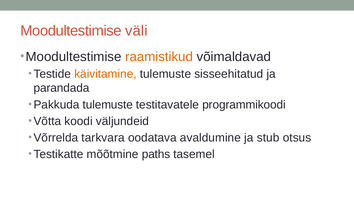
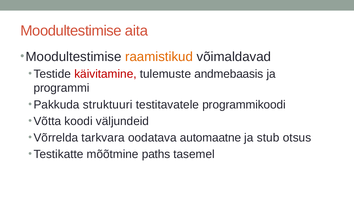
väli: väli -> aita (136, 31)
käivitamine colour: orange -> red (105, 74)
sisseehitatud: sisseehitatud -> andmebaasis (229, 74)
parandada: parandada -> programmi (62, 88)
Pakkuda tulemuste: tulemuste -> struktuuri (108, 105)
avaldumine: avaldumine -> automaatne (210, 138)
